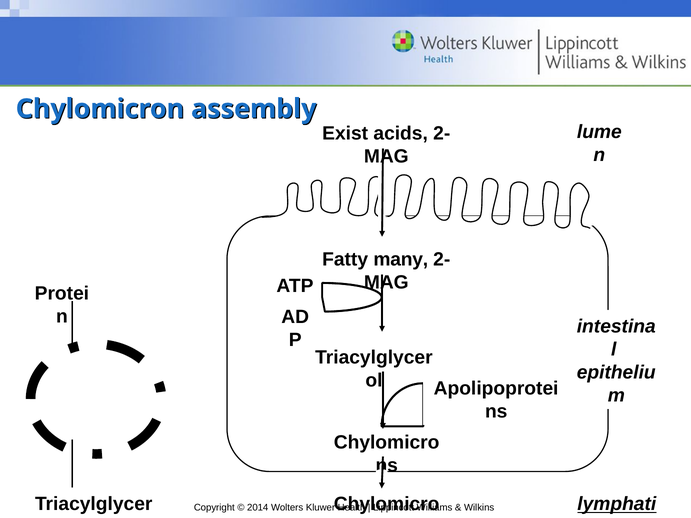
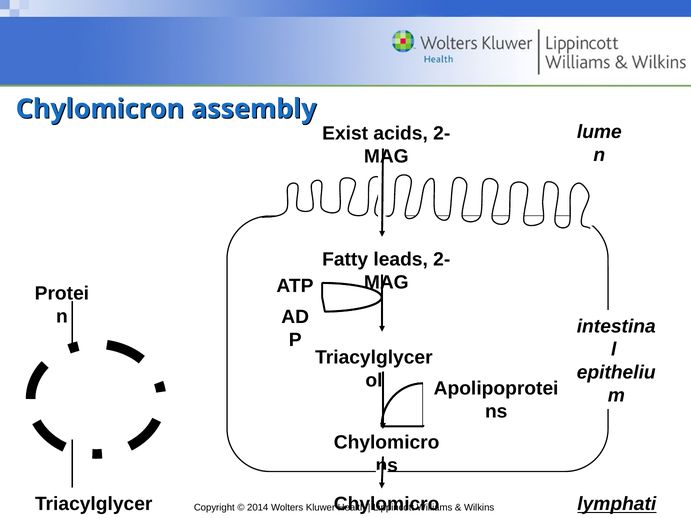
many: many -> leads (401, 259)
